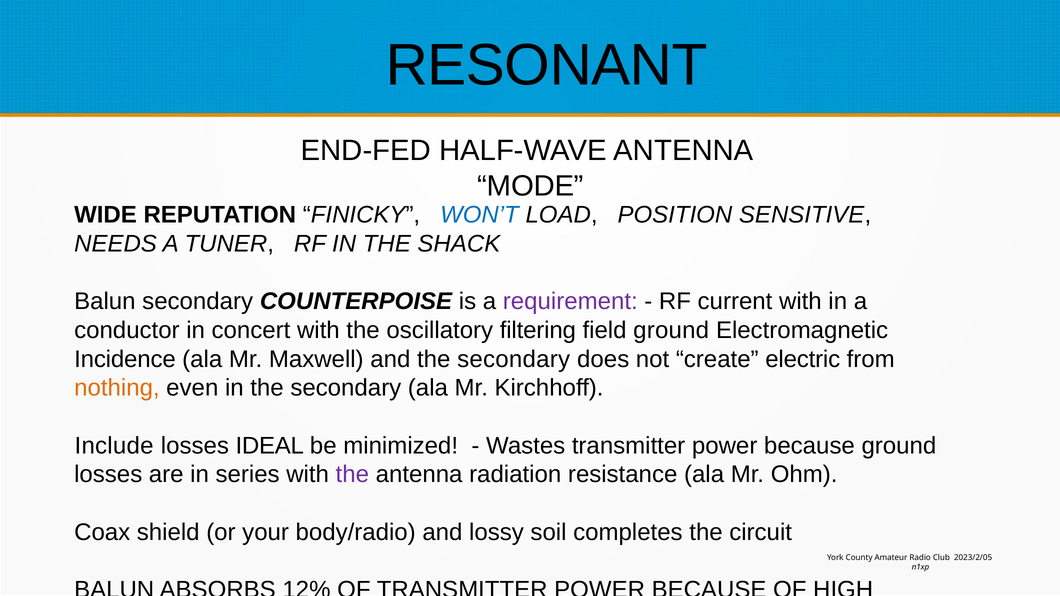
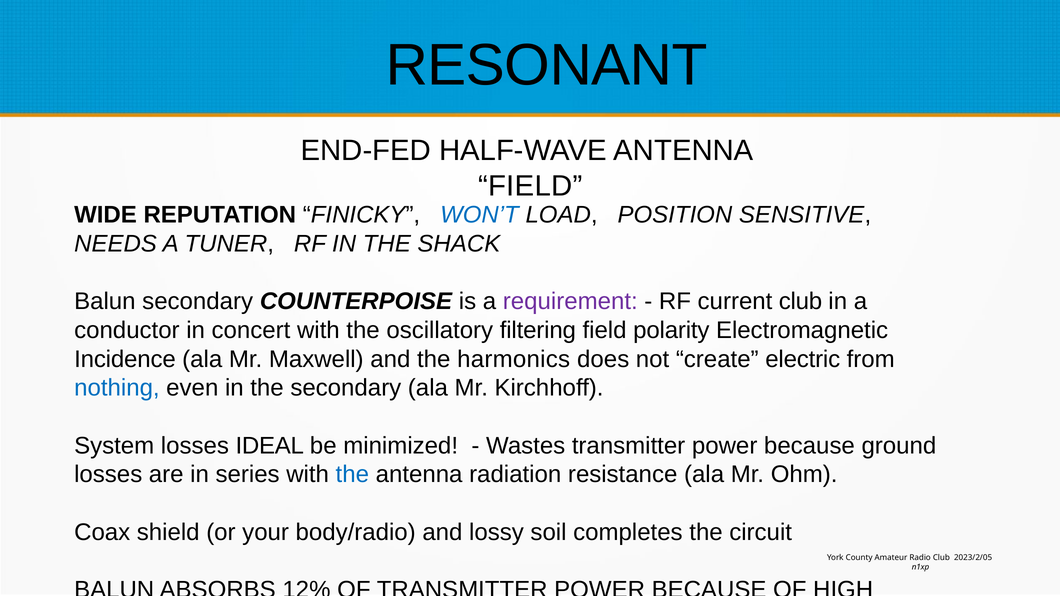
MODE: MODE -> FIELD (530, 186)
current with: with -> club (801, 302)
field ground: ground -> polarity (671, 330)
and the secondary: secondary -> harmonics (514, 359)
nothing colour: orange -> blue (117, 388)
Include: Include -> System (114, 446)
the colour: purple -> blue (352, 475)
